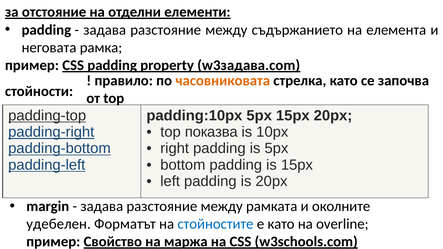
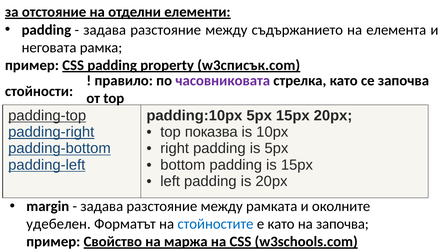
w3задава.com: w3задава.com -> w3списък.com (249, 65)
часовниковата colour: orange -> purple (223, 81)
на overline: overline -> започва (342, 224)
